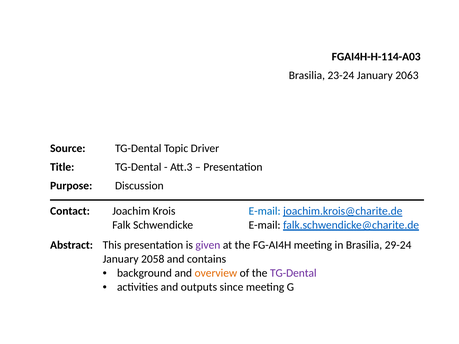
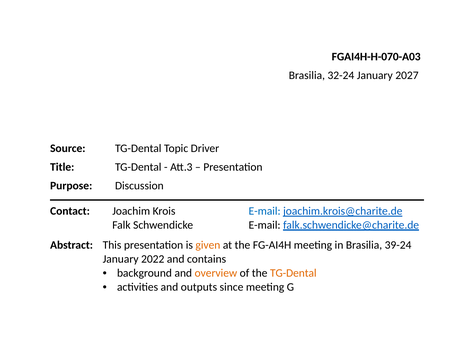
FGAI4H-H-114-A03: FGAI4H-H-114-A03 -> FGAI4H-H-070-A03 (376, 57)
23-24: 23-24 -> 32-24 (341, 75)
2063: 2063 -> 2027 (407, 75)
given colour: purple -> orange (208, 245)
29-24: 29-24 -> 39-24 (398, 245)
2058: 2058 -> 2022 (153, 259)
TG-Dental colour: purple -> orange (293, 273)
